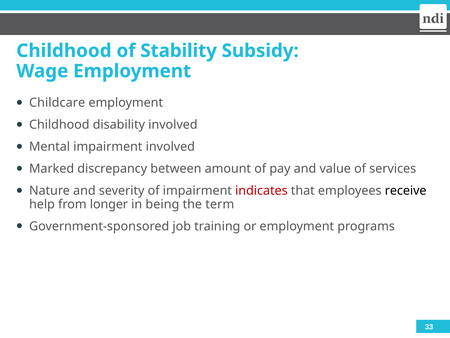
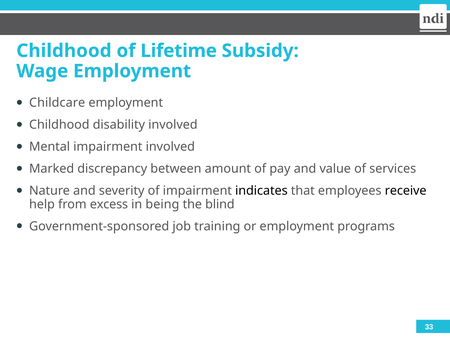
Stability: Stability -> Lifetime (179, 51)
indicates colour: red -> black (261, 191)
longer: longer -> excess (109, 204)
term: term -> blind (220, 204)
